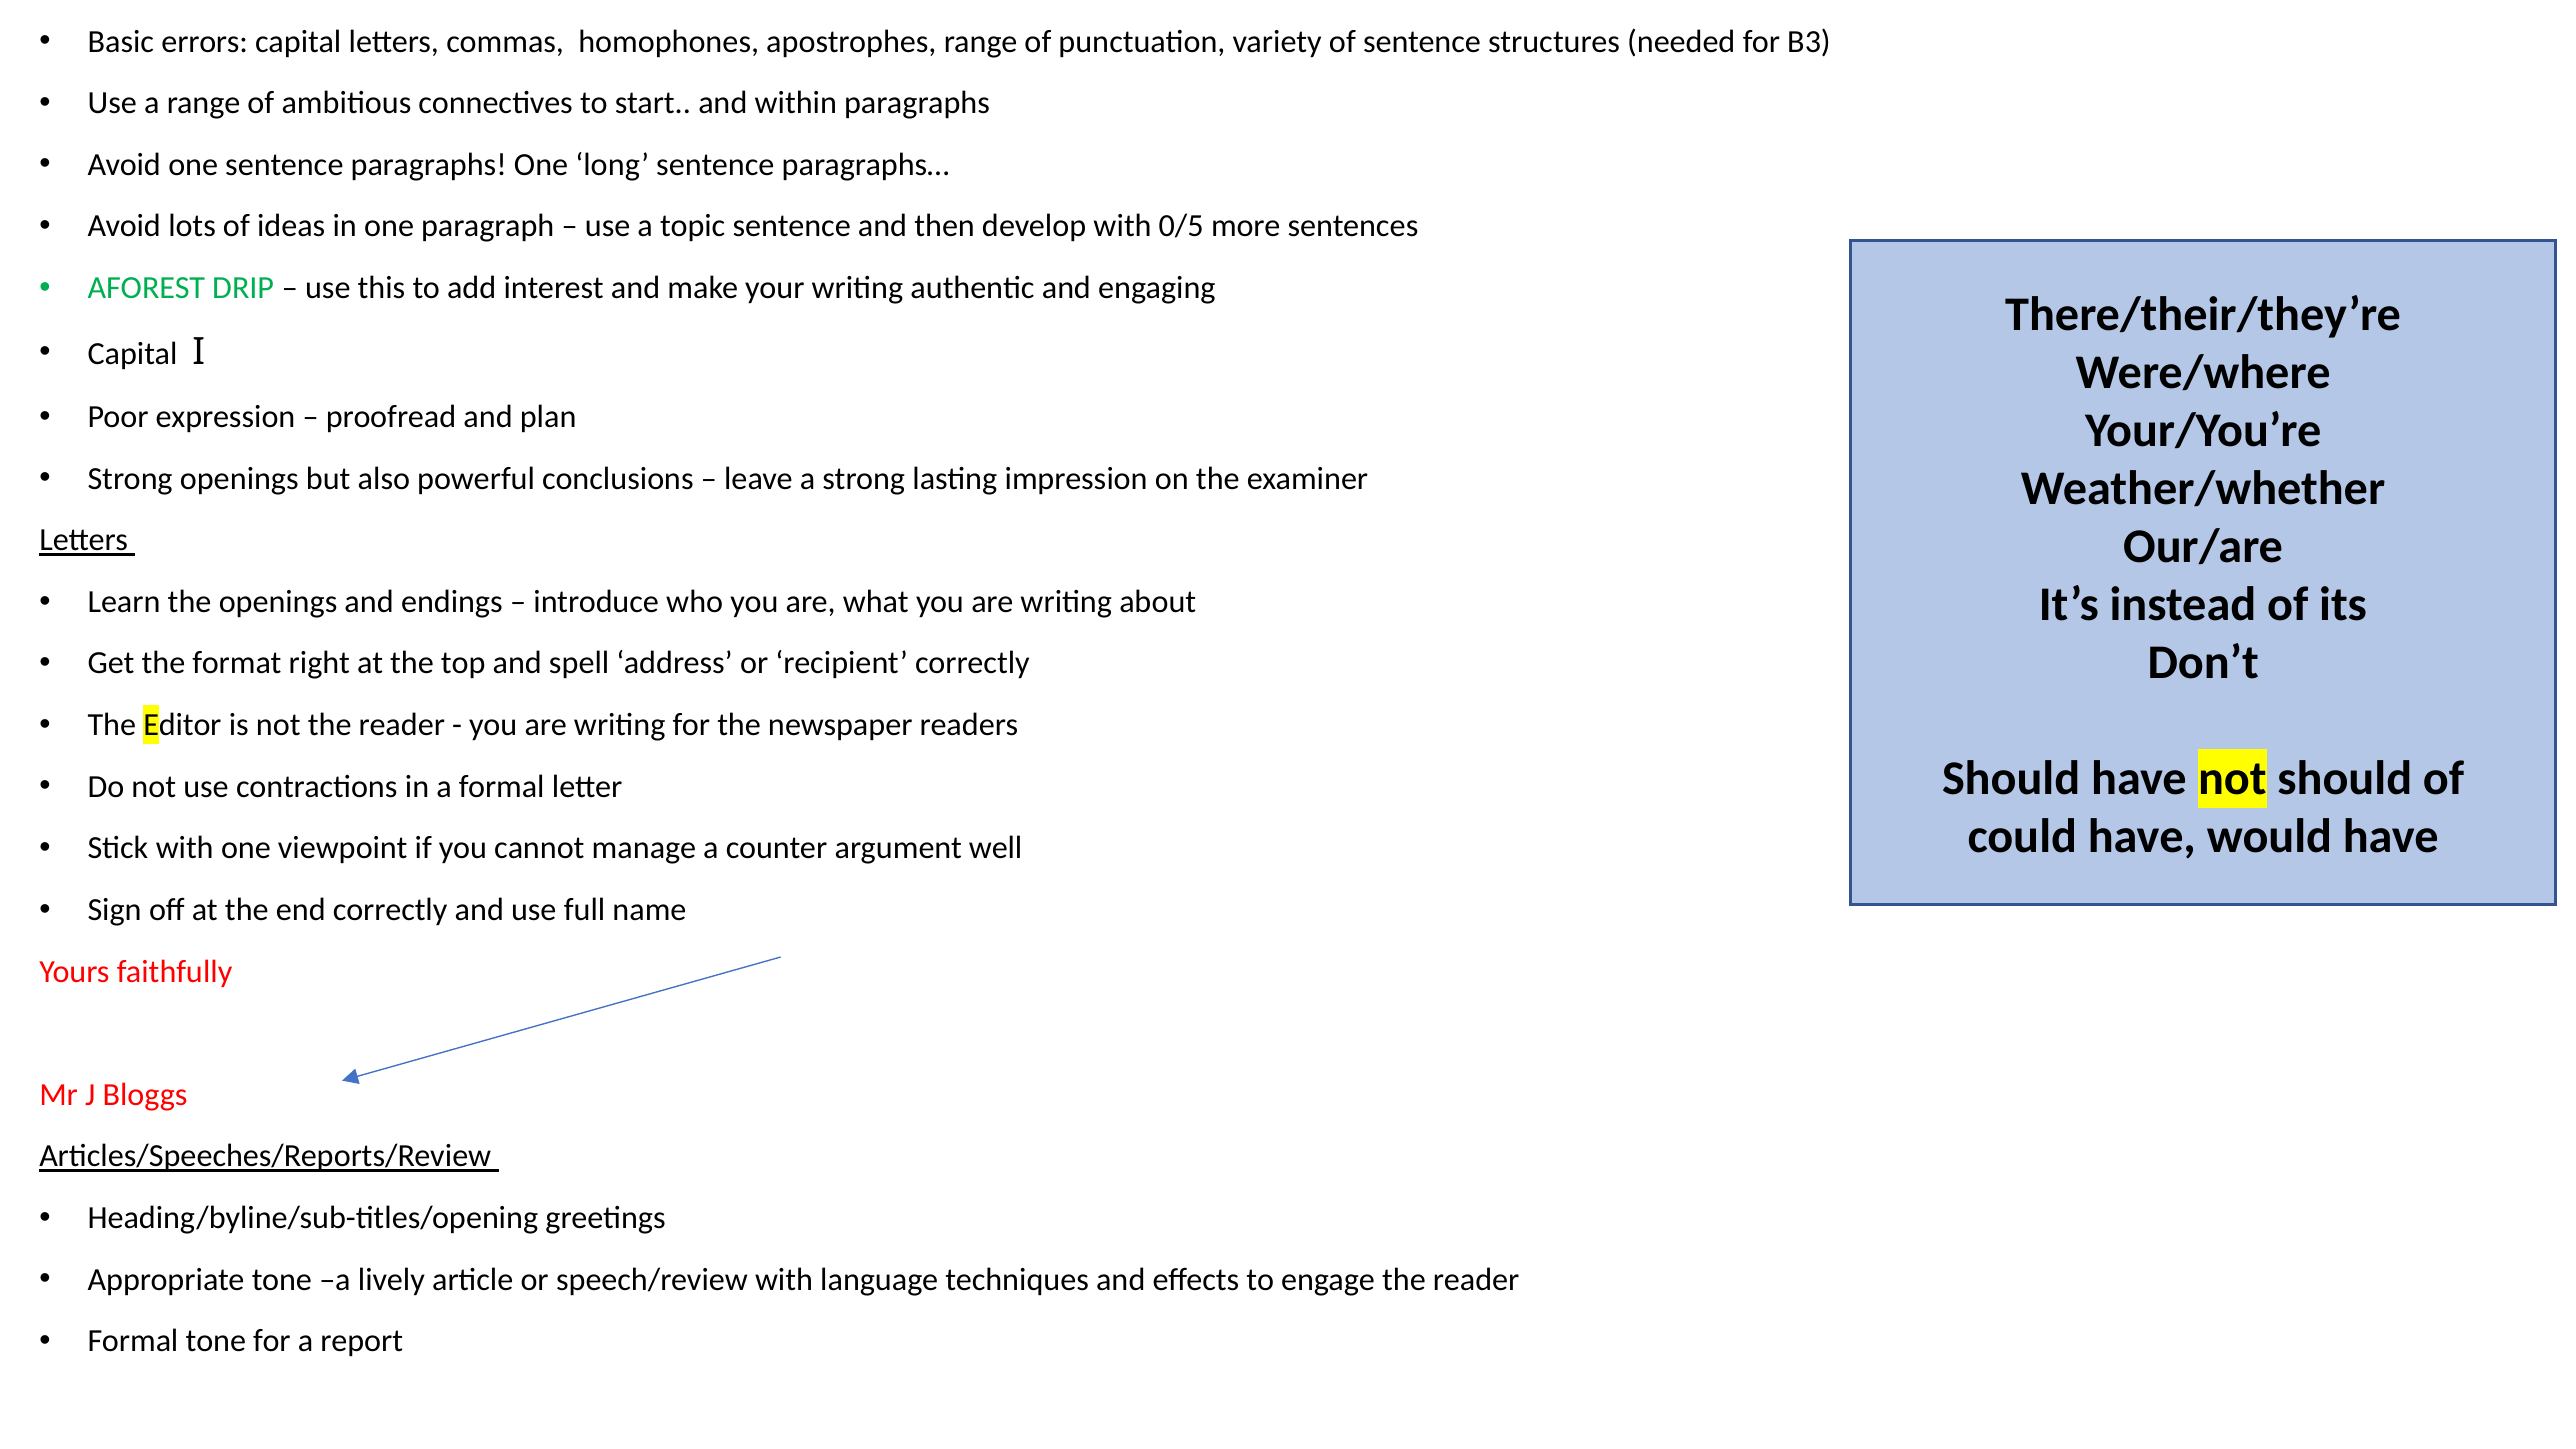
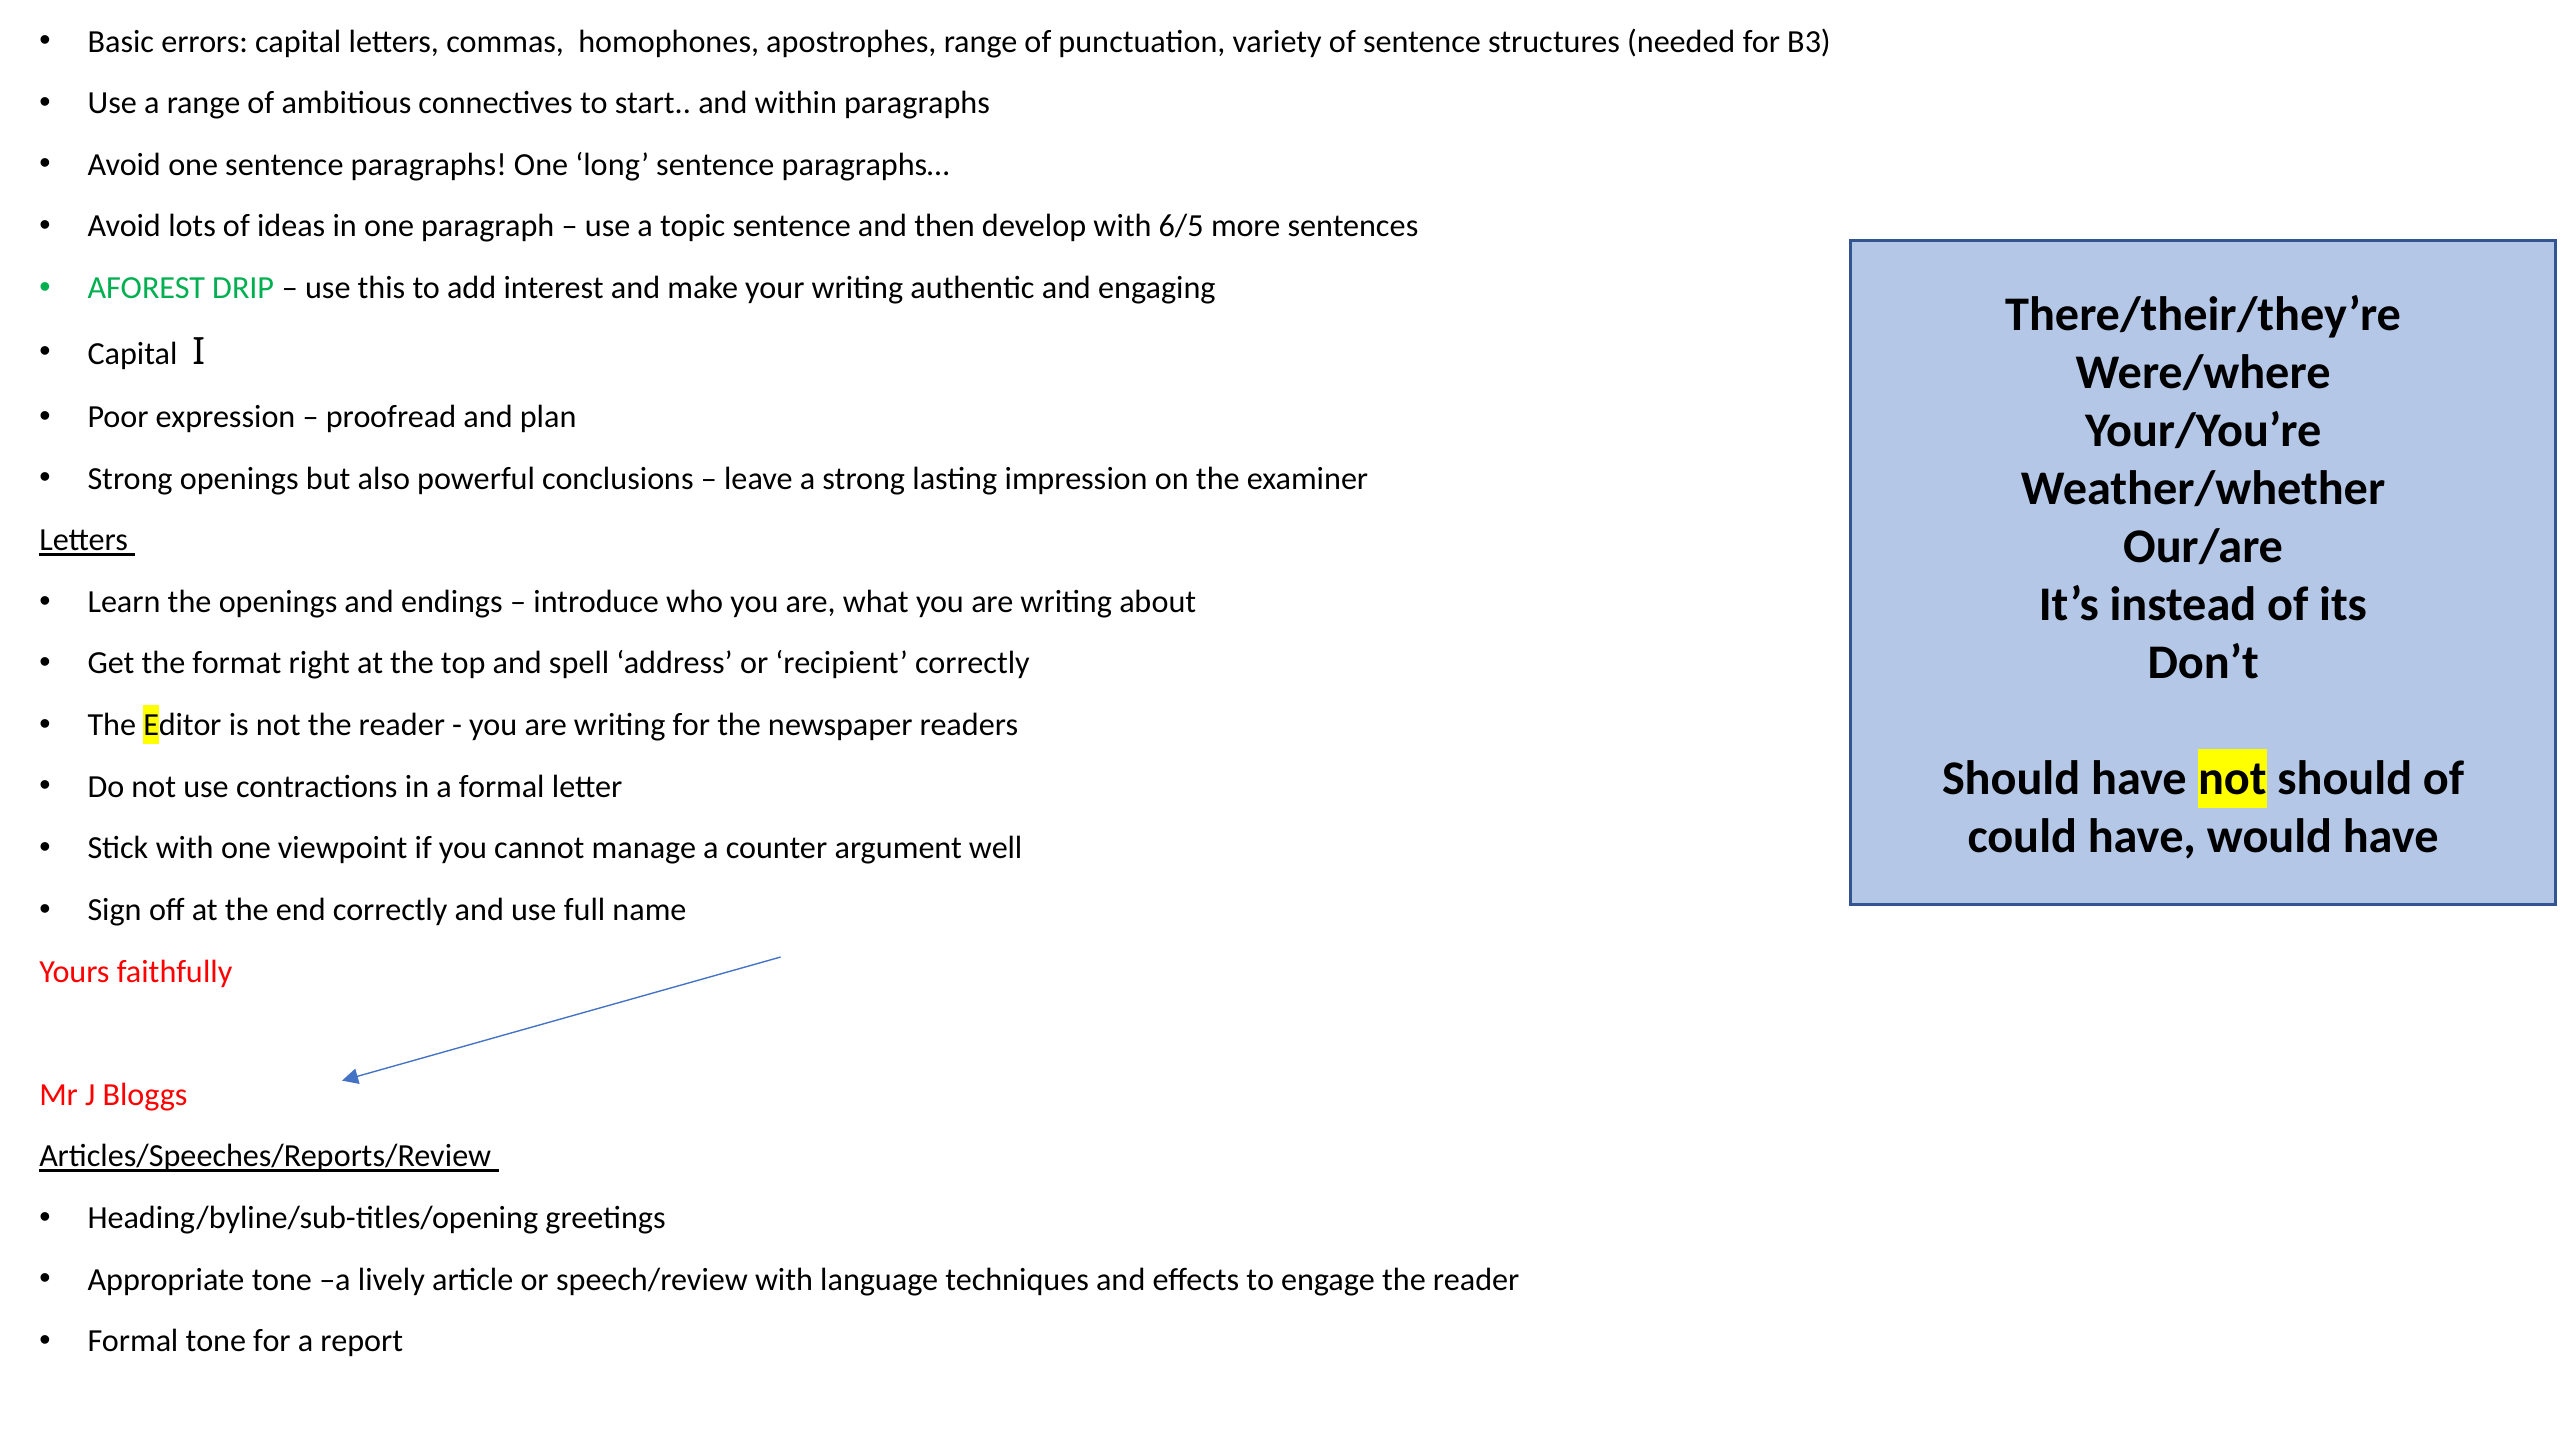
0/5: 0/5 -> 6/5 (1181, 226)
